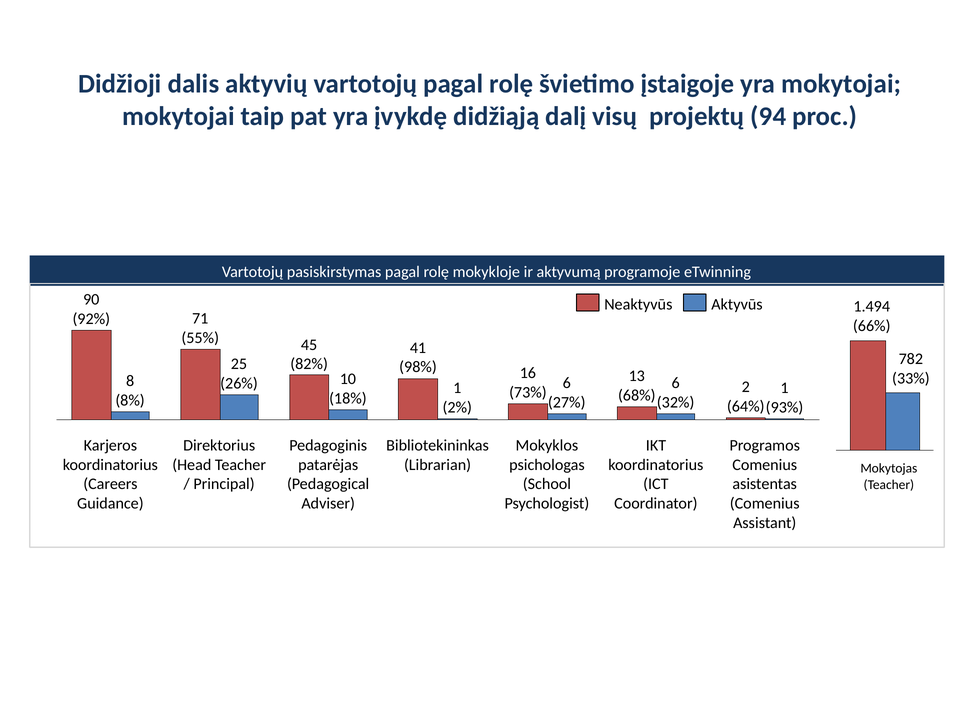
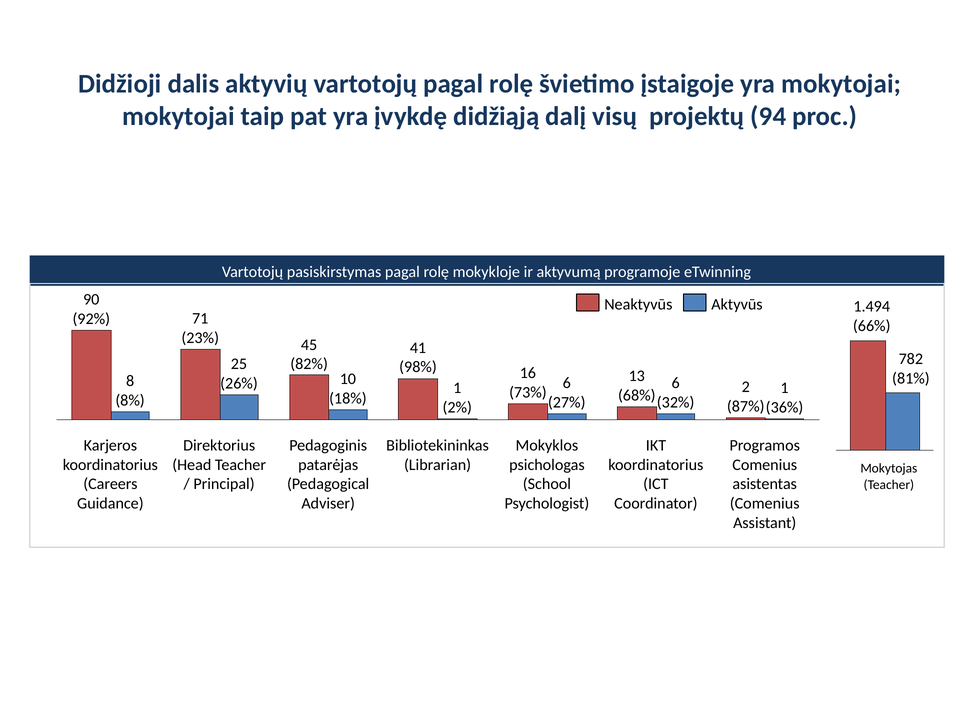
55%: 55% -> 23% (200, 338)
33%: 33% -> 81% (911, 378)
64%: 64% -> 87% (746, 406)
93%: 93% -> 36% (785, 407)
